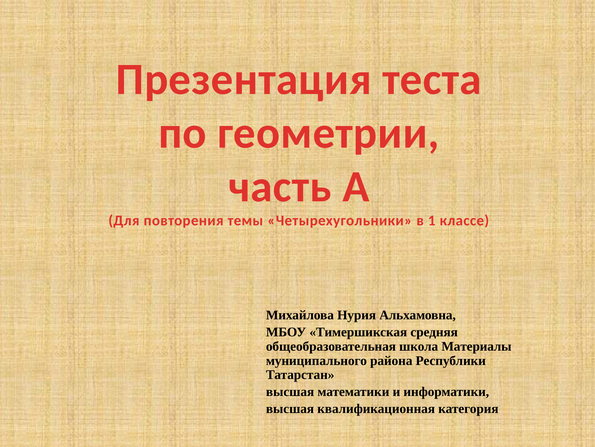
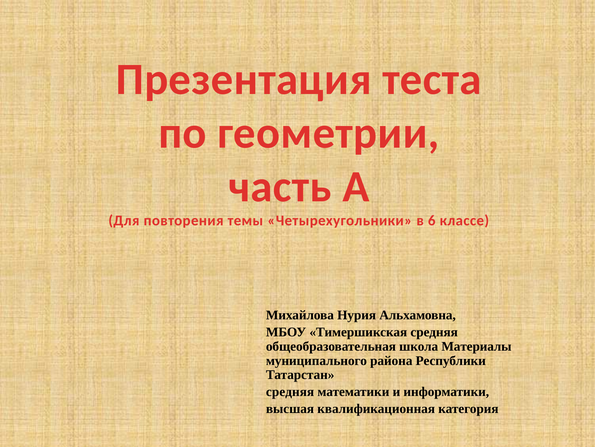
1: 1 -> 6 (432, 220)
высшая: высшая -> средняя (290, 391)
